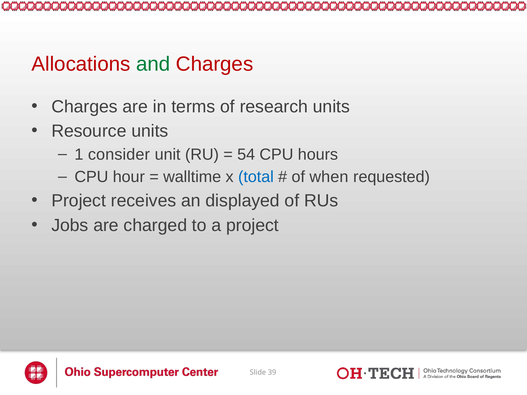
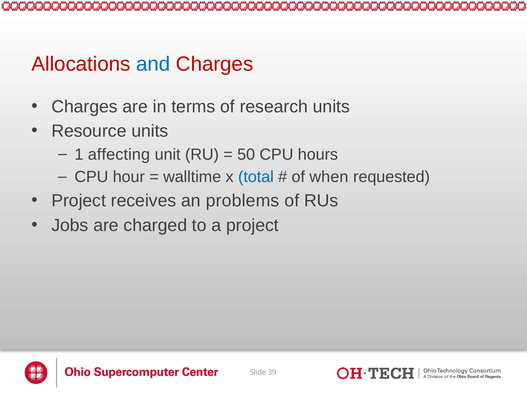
and colour: green -> blue (153, 64)
consider: consider -> affecting (119, 155)
54: 54 -> 50 (246, 155)
displayed: displayed -> problems (243, 201)
